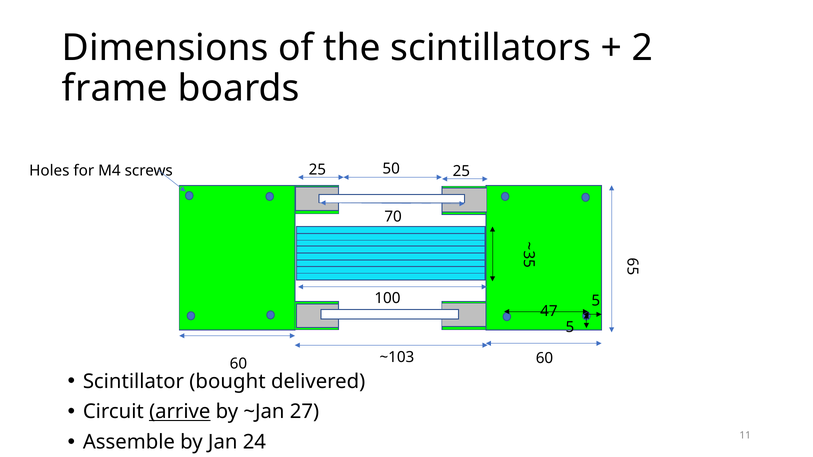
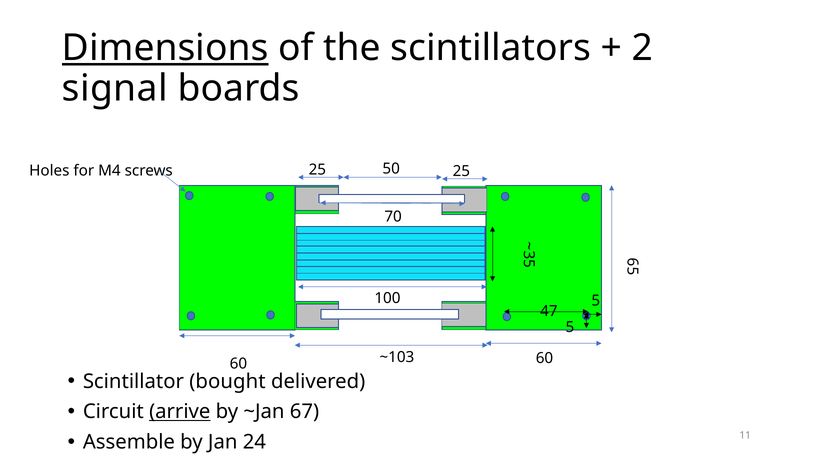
Dimensions underline: none -> present (165, 48)
frame: frame -> signal (115, 88)
27: 27 -> 67 (305, 412)
